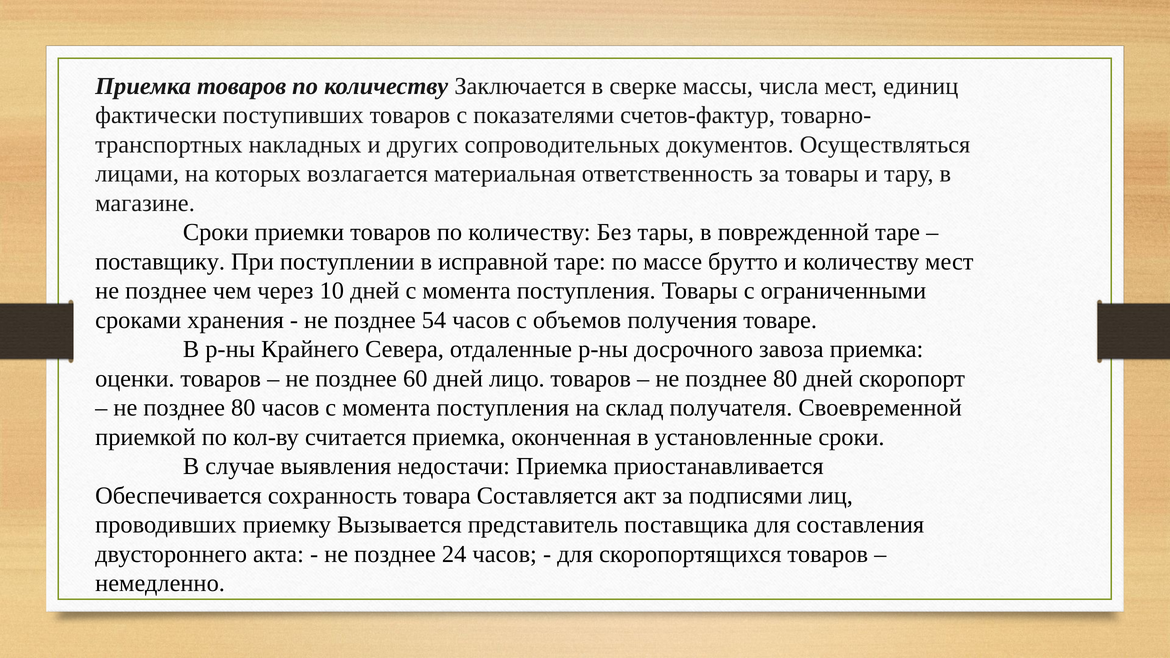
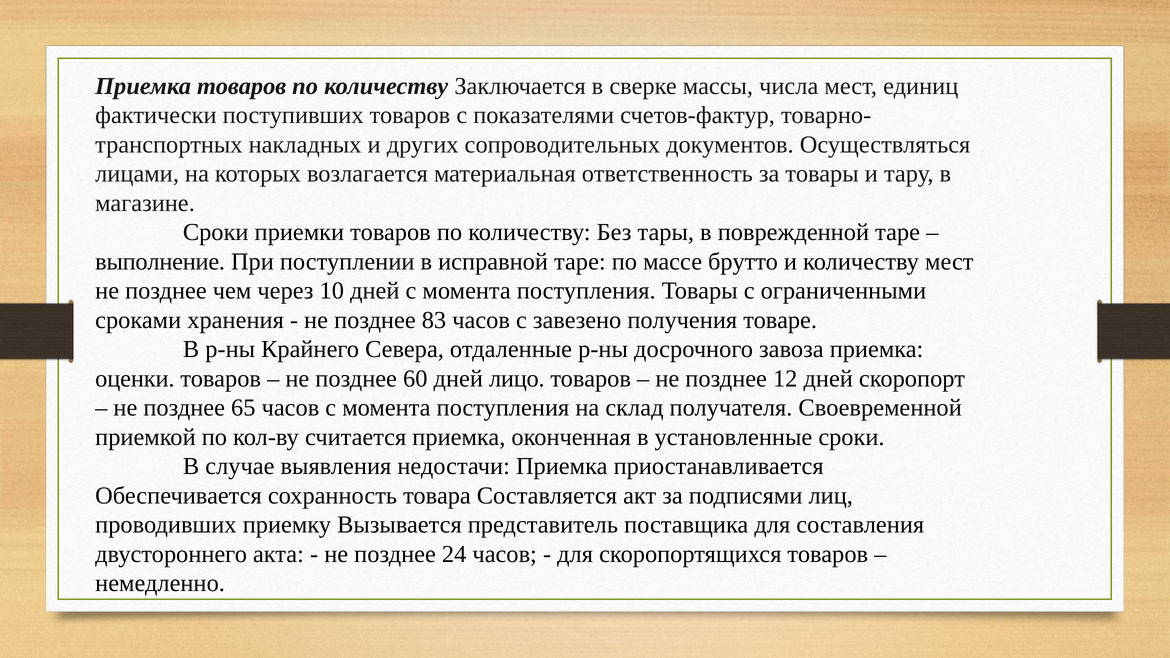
поставщику: поставщику -> выполнение (160, 262)
54: 54 -> 83 (434, 320)
объемов: объемов -> завезено (577, 320)
80: 80 -> 12 (785, 379)
80: 80 -> 65 (243, 408)
